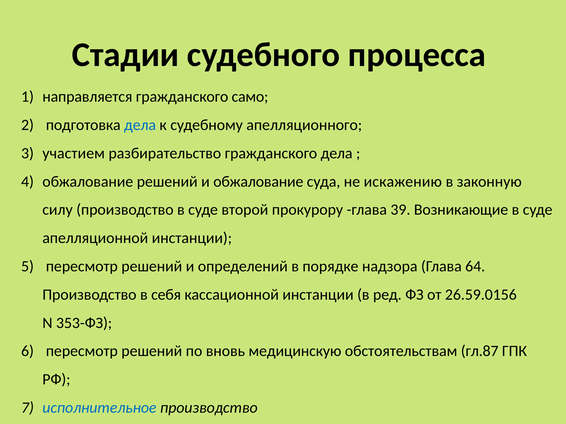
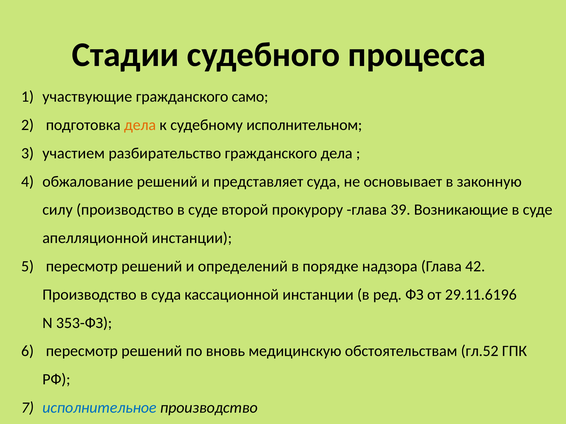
направляется: направляется -> участвующие (87, 97)
дела colour: blue -> orange (140, 125)
апелляционного: апелляционного -> исполнительном (304, 125)
и обжалование: обжалование -> представляет (258, 182)
искажению: искажению -> основывает (403, 182)
64: 64 -> 42 (475, 267)
в себя: себя -> суда (166, 295)
26.59.0156: 26.59.0156 -> 29.11.6196 (481, 295)
гл.87: гл.87 -> гл.52 (480, 351)
